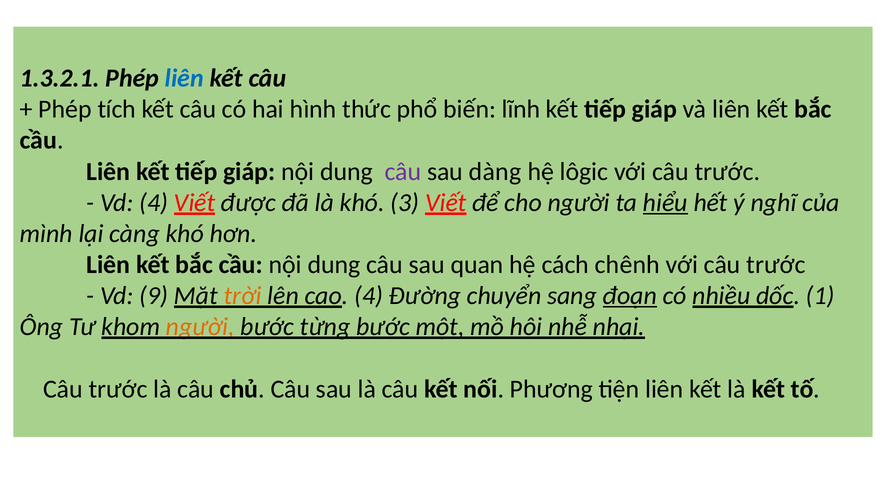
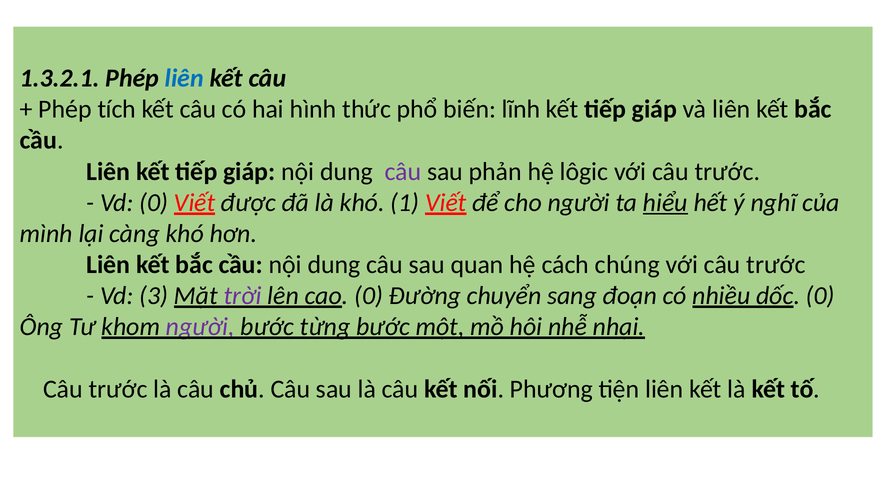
dàng: dàng -> phản (495, 171)
Vd 4: 4 -> 0 (154, 202)
3: 3 -> 1 (405, 202)
chênh: chênh -> chúng (627, 264)
9: 9 -> 3 (154, 295)
trời colour: orange -> purple (243, 295)
cao 4: 4 -> 0 (369, 295)
đoạn underline: present -> none (630, 295)
dốc 1: 1 -> 0 (820, 295)
người colour: orange -> purple (200, 326)
